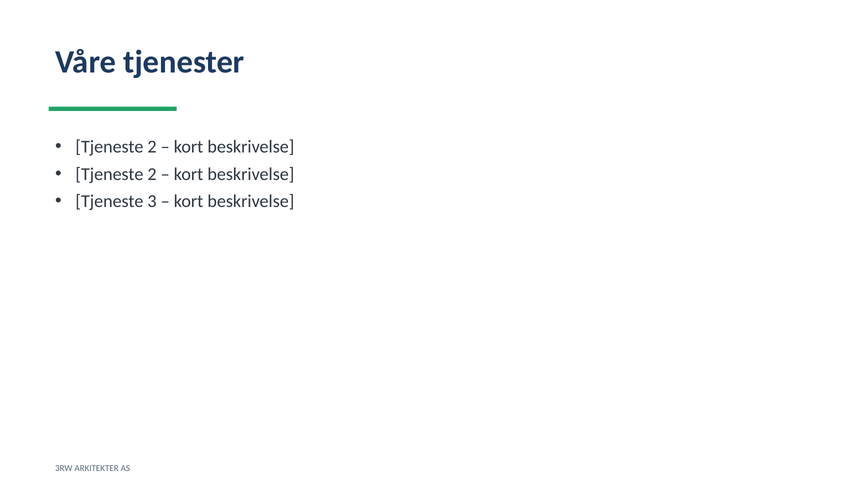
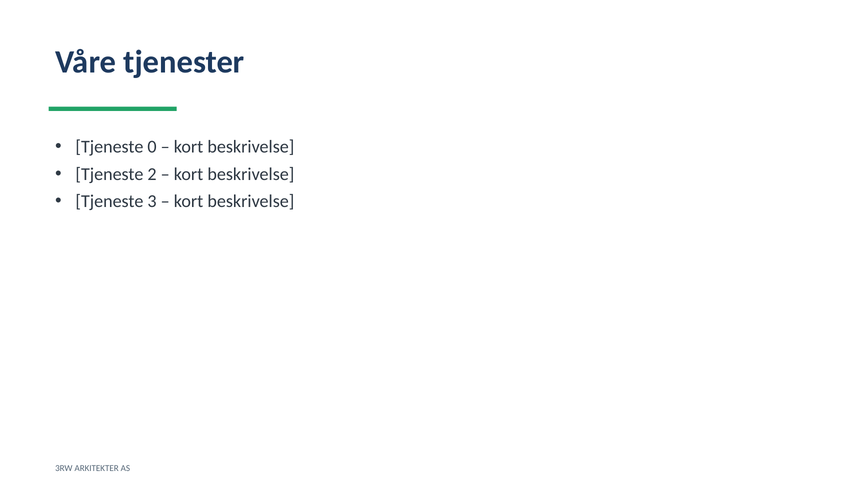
2: 2 -> 0 (152, 147)
